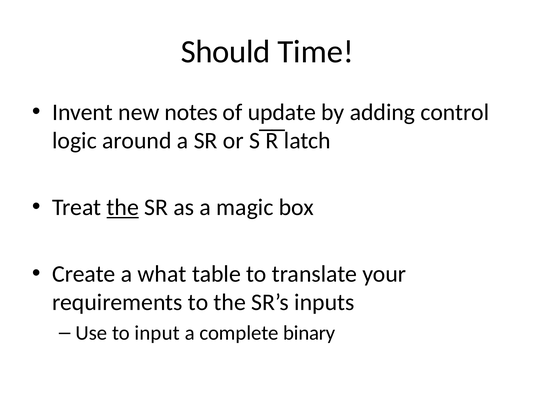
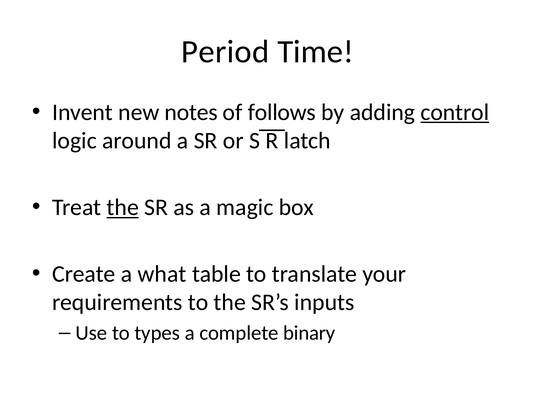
Should: Should -> Period (225, 52)
update: update -> follows (282, 112)
control underline: none -> present (455, 112)
input: input -> types (157, 333)
